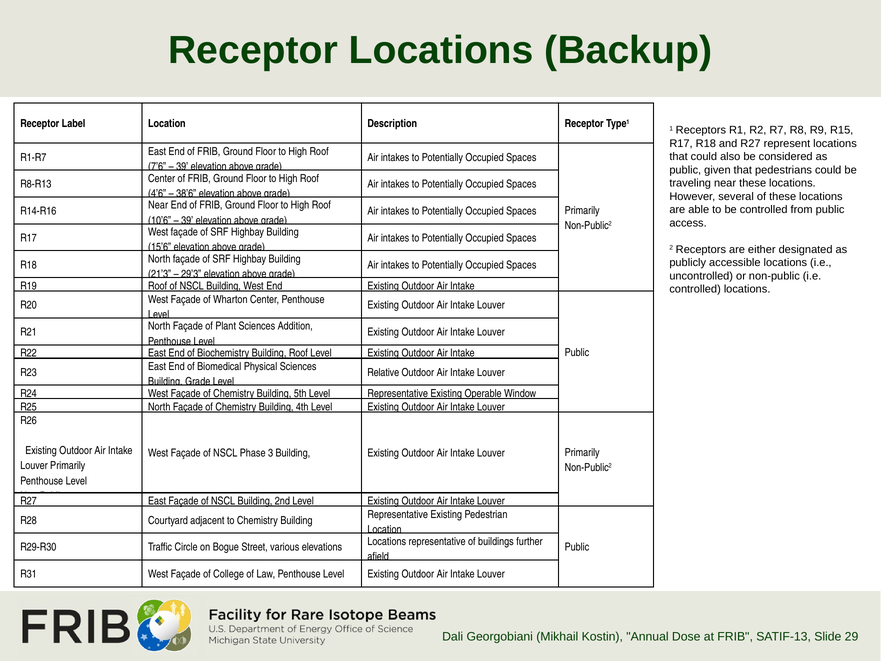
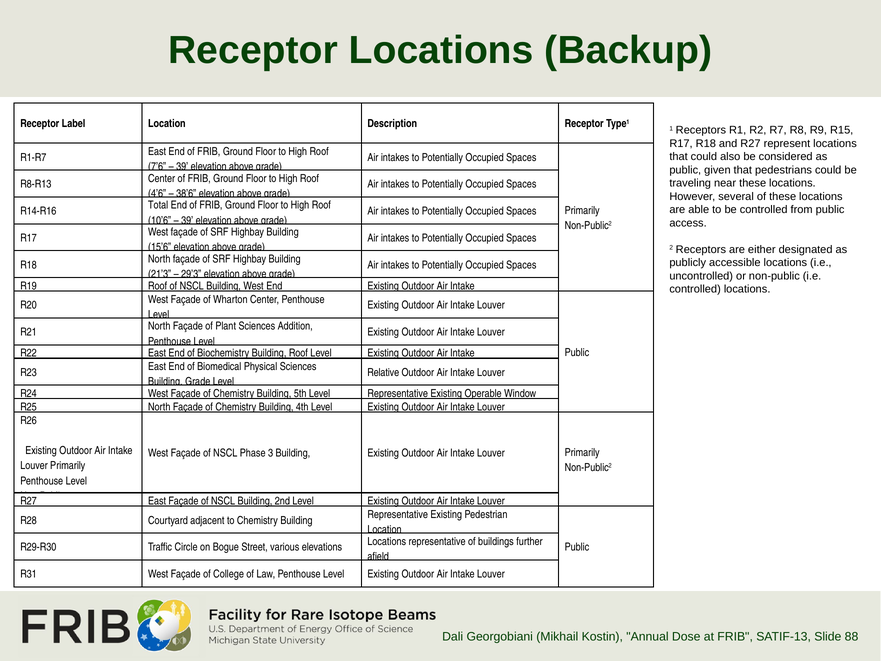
Near: Near -> Total (158, 205)
29: 29 -> 88 (852, 636)
